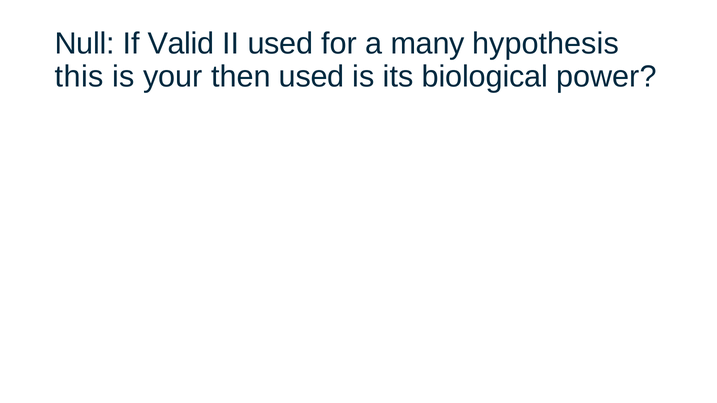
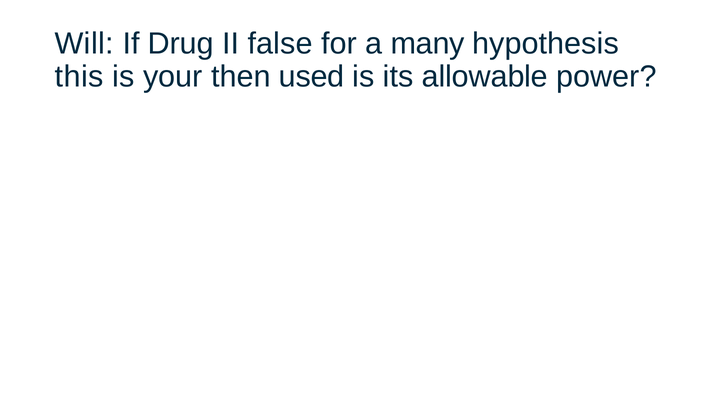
Null: Null -> Will (84, 44)
Valid: Valid -> Drug (181, 44)
II used: used -> false (280, 44)
biological: biological -> allowable (485, 77)
